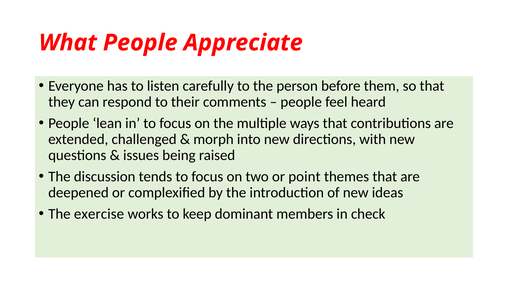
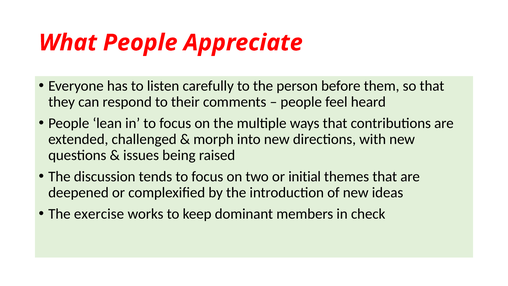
point: point -> initial (305, 177)
